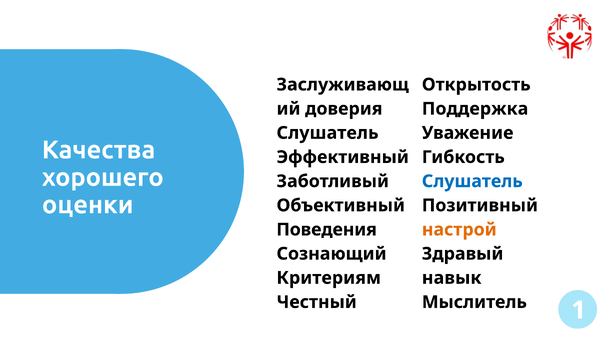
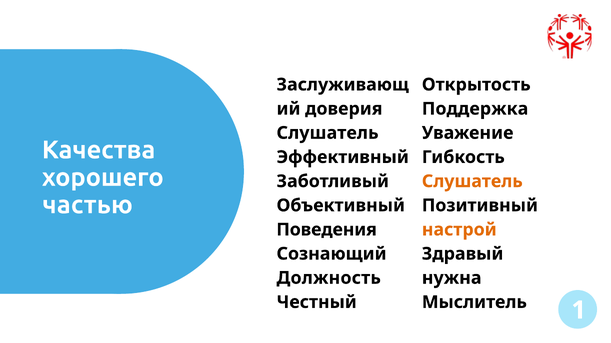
Слушатель colour: blue -> orange (472, 182)
оценки: оценки -> частью (88, 205)
Критериям: Критериям -> Должность (329, 278)
навык: навык -> нужна (452, 278)
